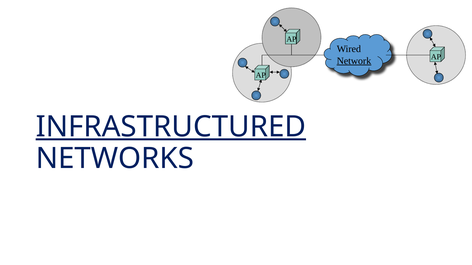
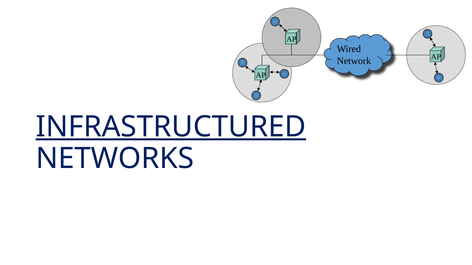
Network underline: present -> none (354, 61)
